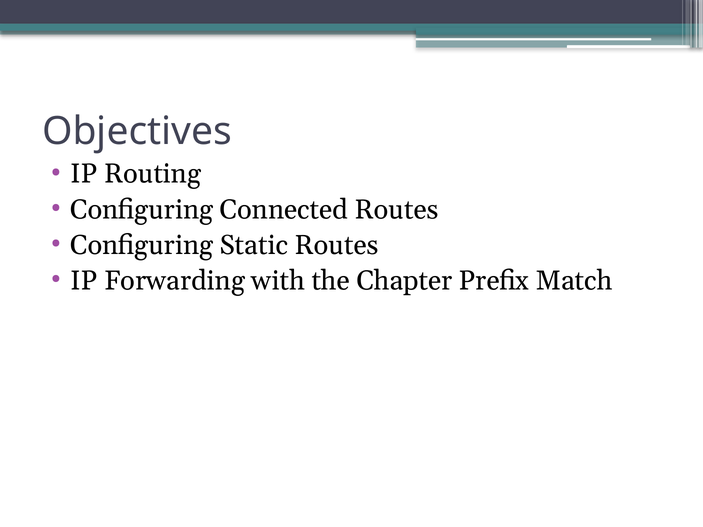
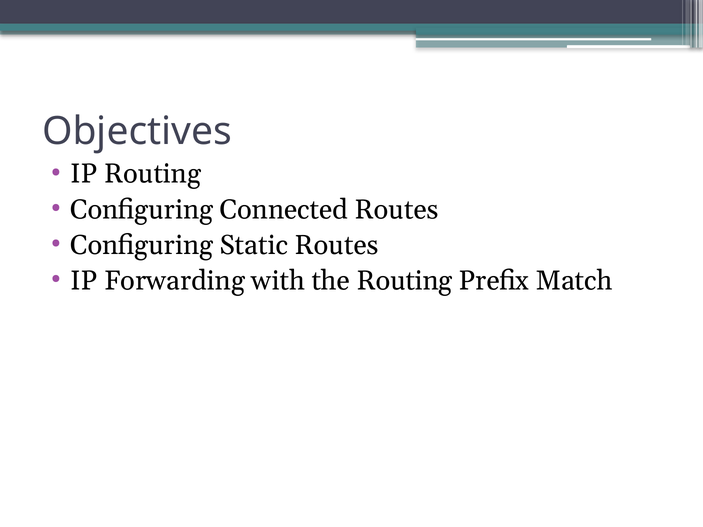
the Chapter: Chapter -> Routing (404, 281)
